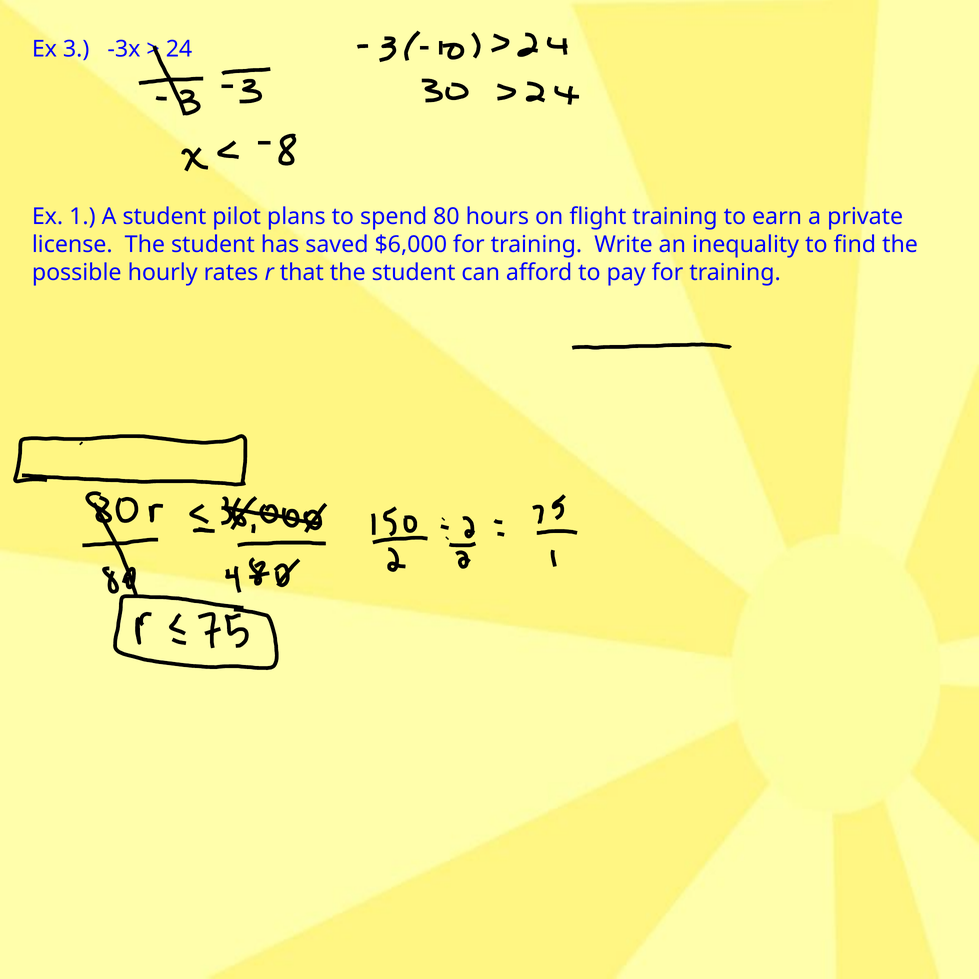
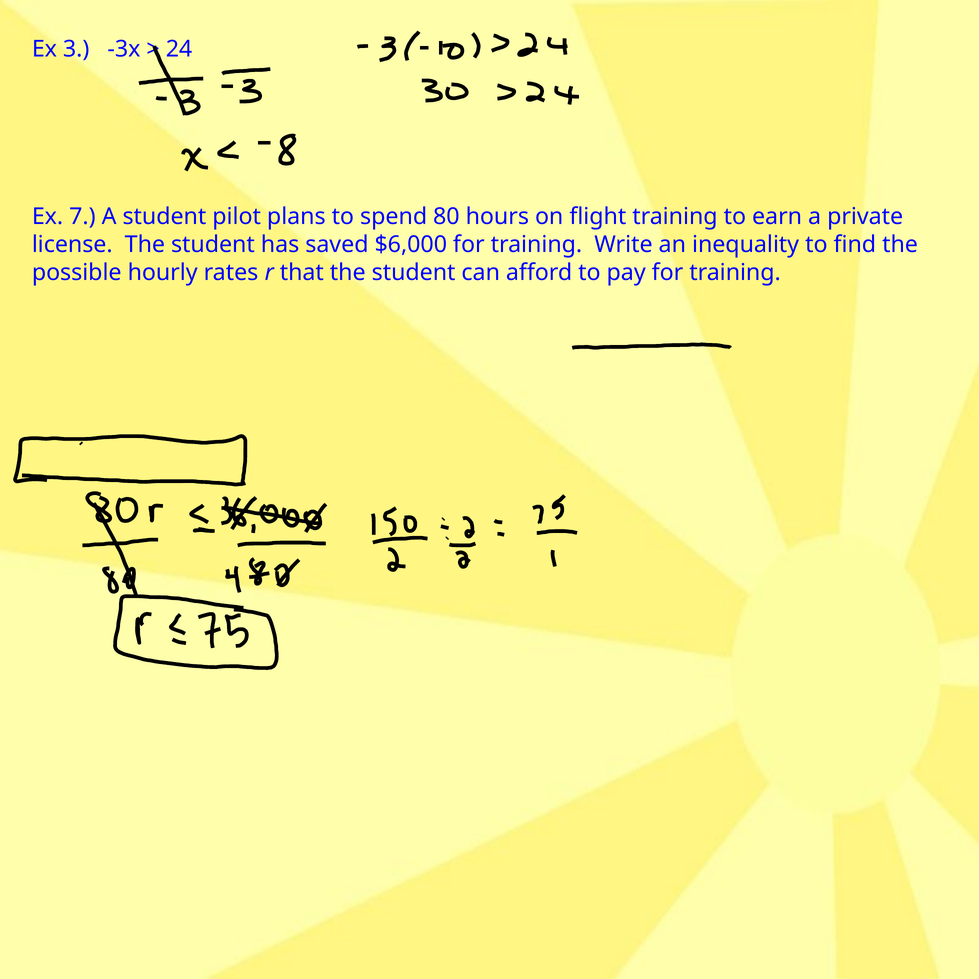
1: 1 -> 7 (82, 217)
